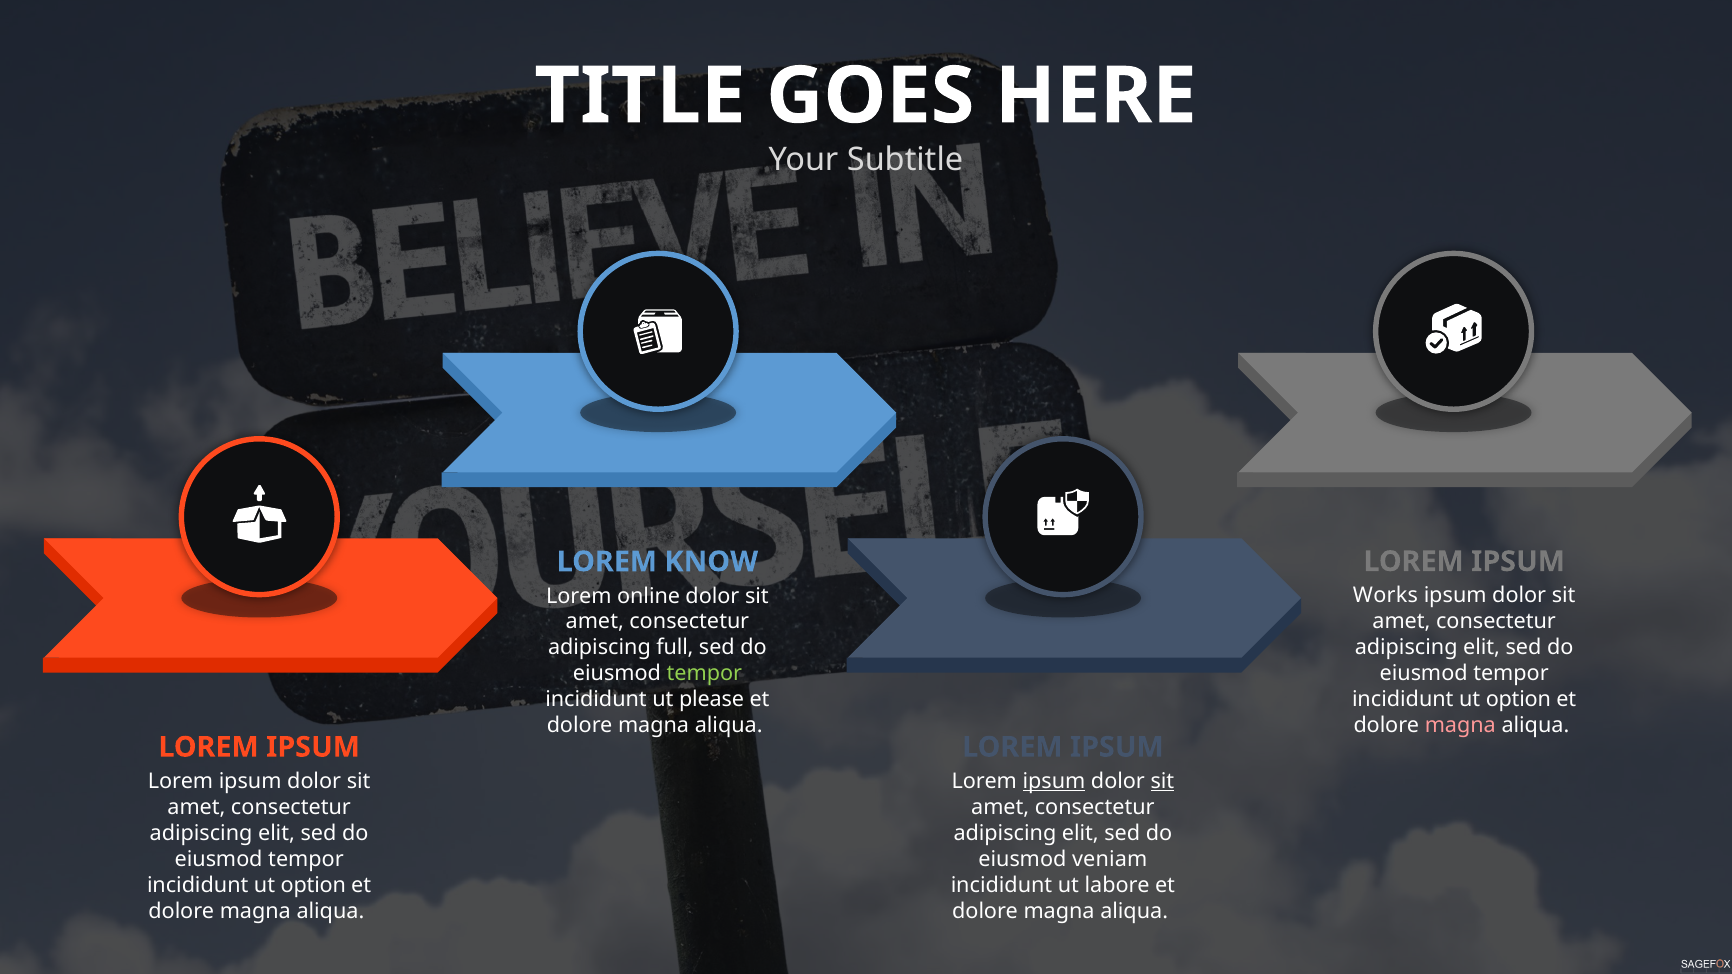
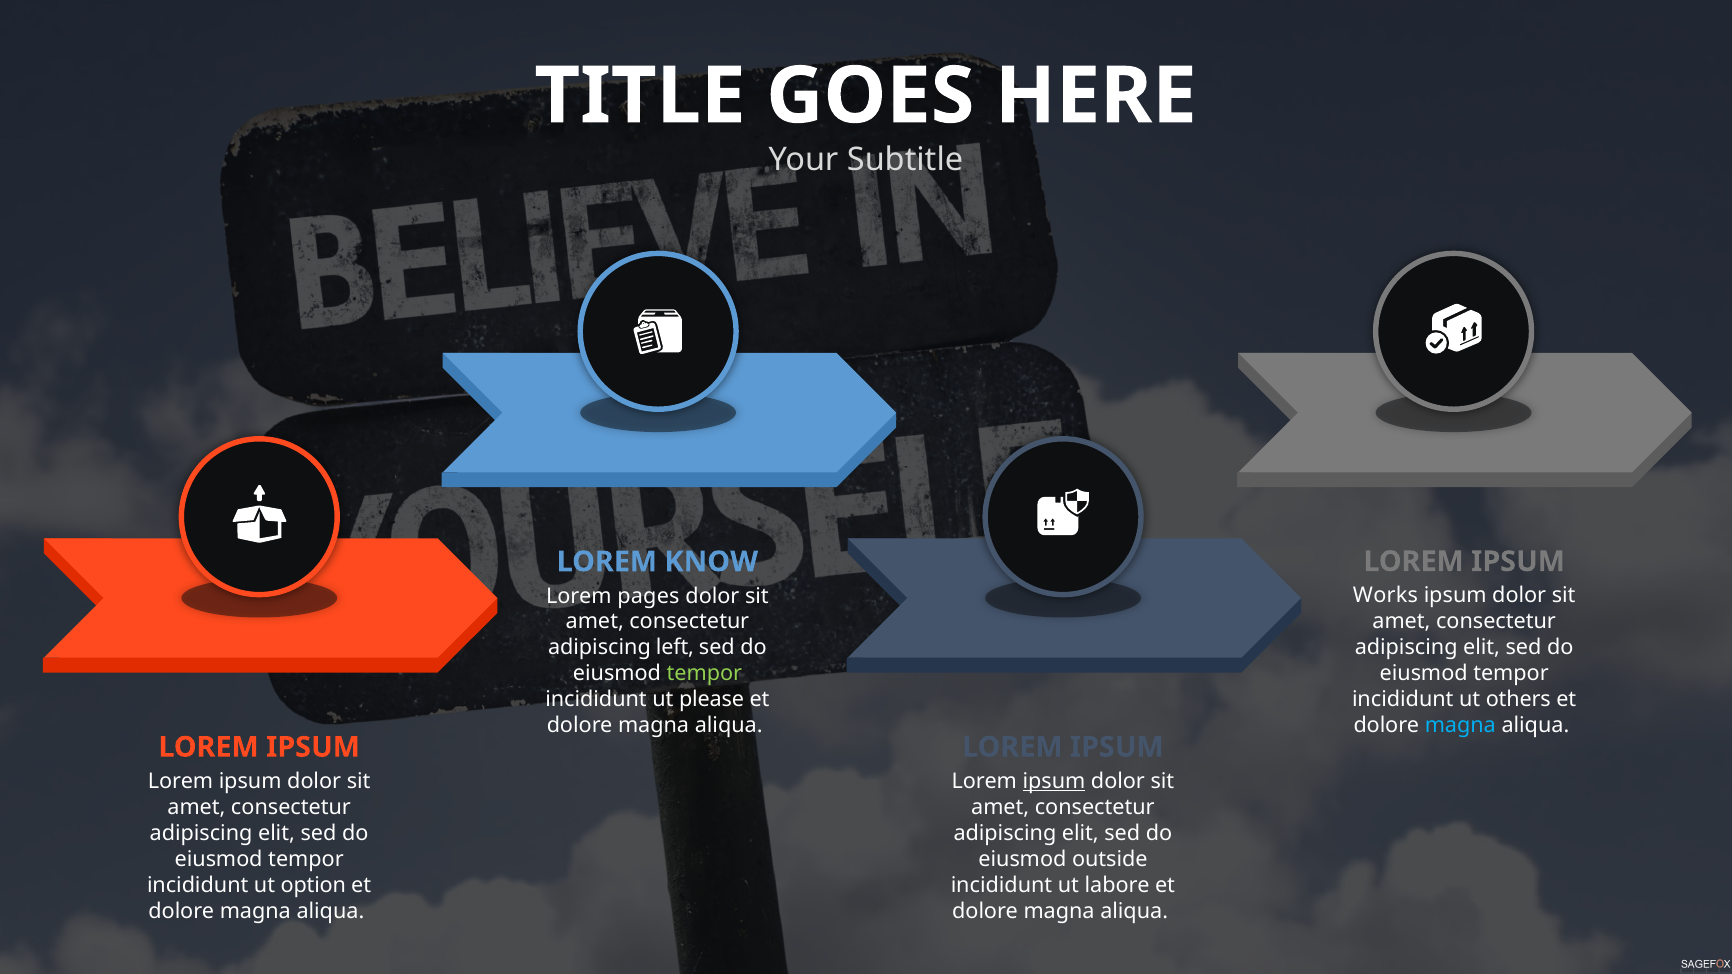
online: online -> pages (648, 596)
full: full -> left (675, 648)
option: option -> others (1518, 700)
magna colour: pink -> light blue (1460, 726)
sit underline: present -> none (1162, 781)
veniam: veniam -> outside (1110, 859)
